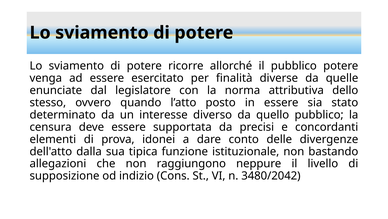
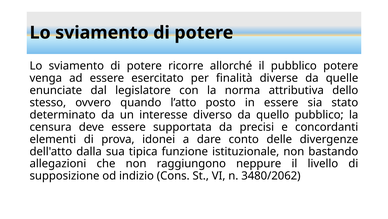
3480/2042: 3480/2042 -> 3480/2062 (271, 175)
